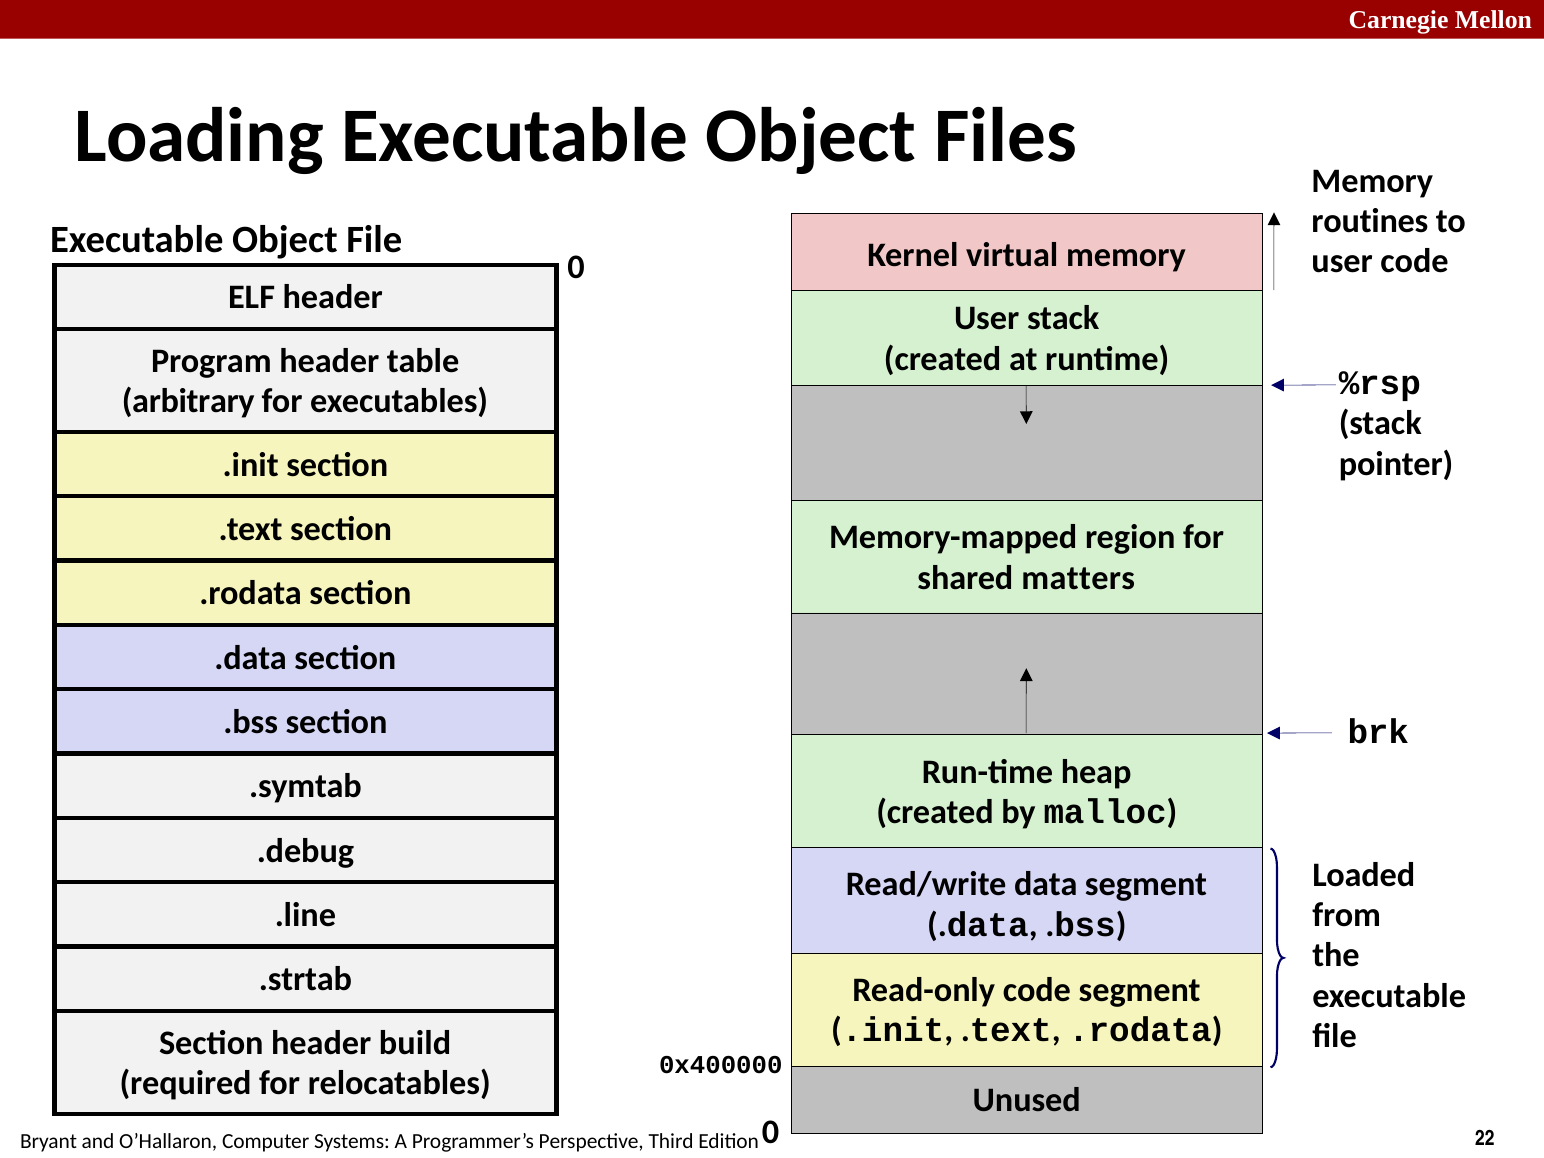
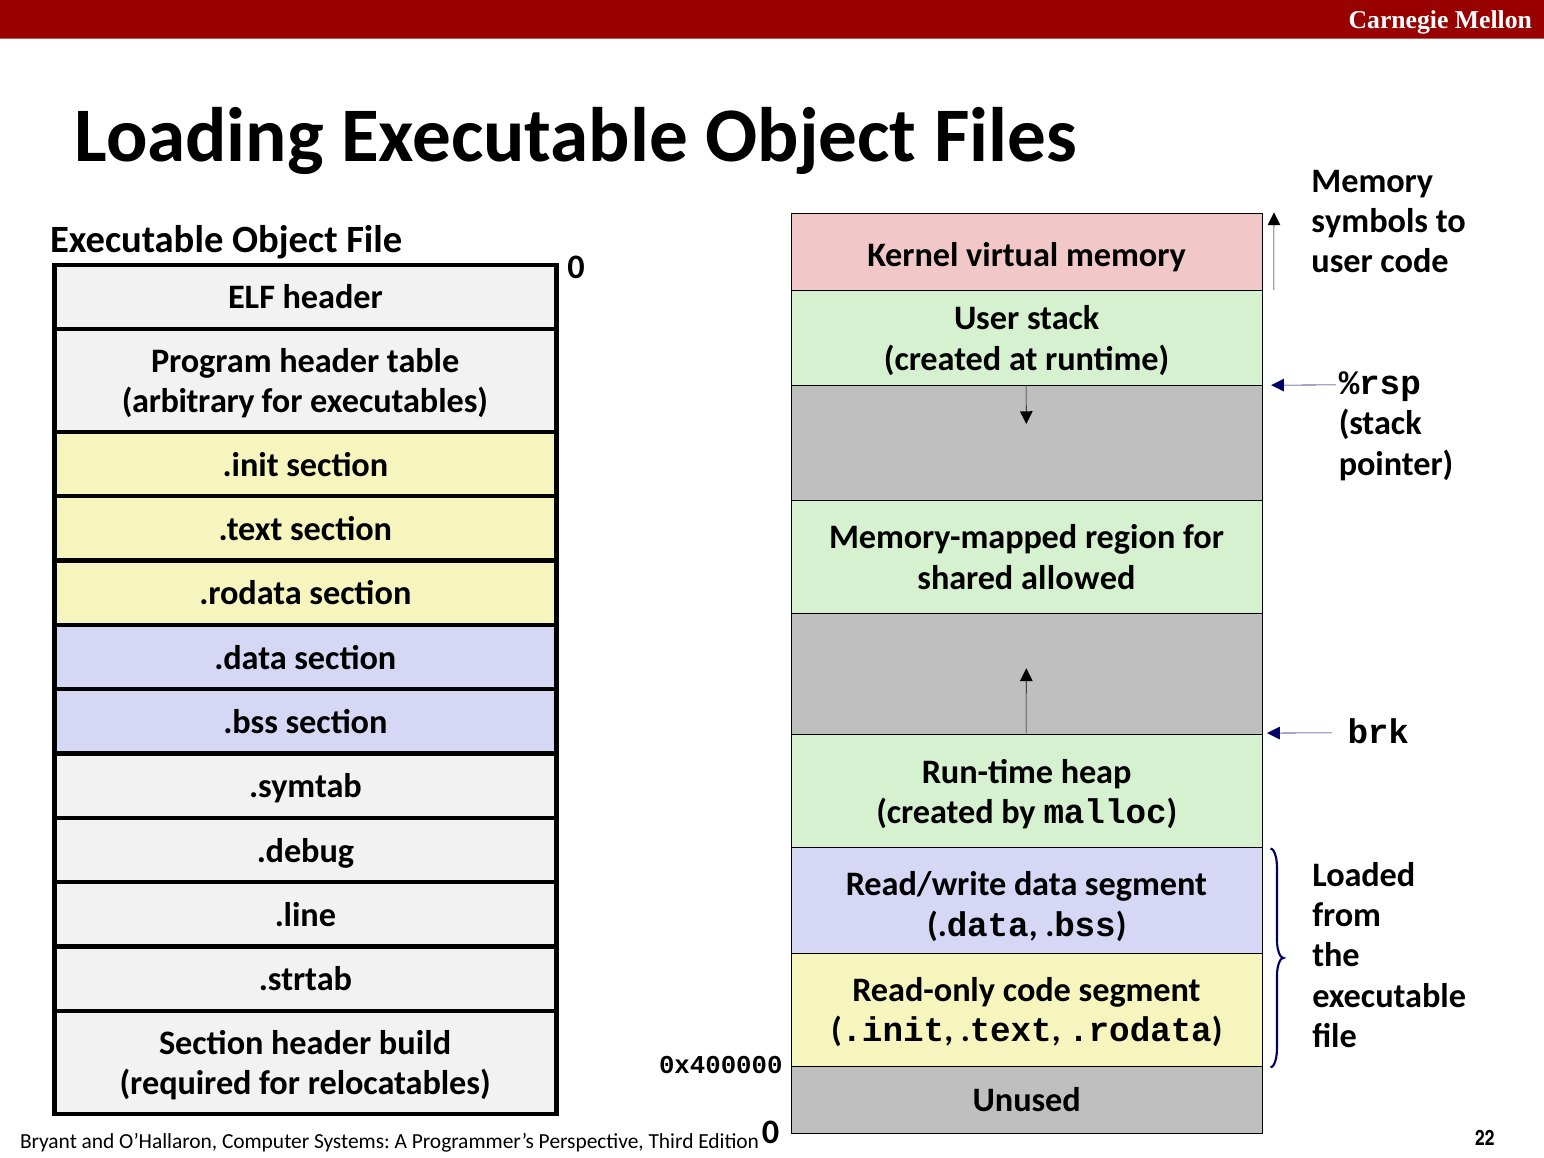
routines: routines -> symbols (1370, 221)
matters: matters -> allowed (1078, 578)
